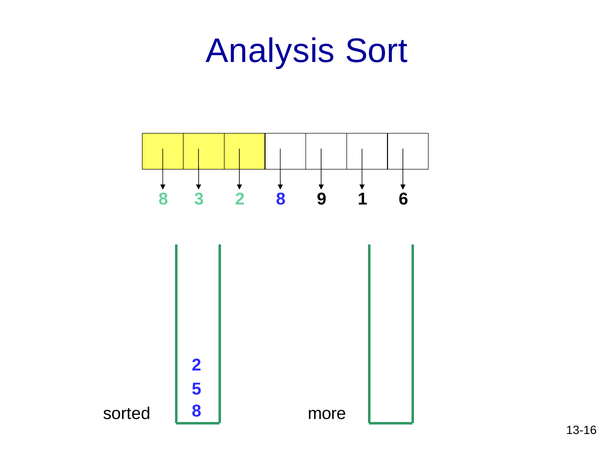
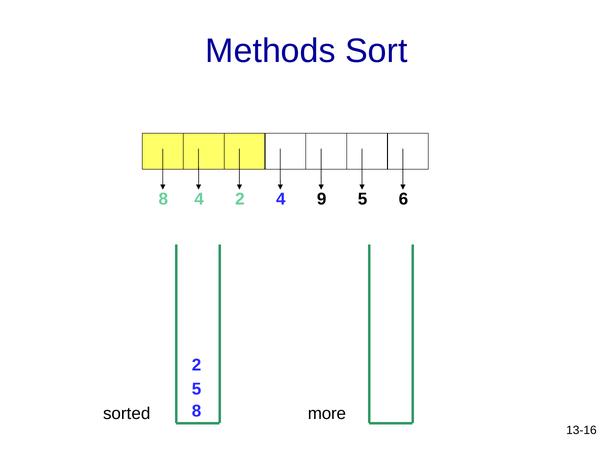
Analysis: Analysis -> Methods (271, 51)
8 3: 3 -> 4 (199, 199)
2 8: 8 -> 4 (281, 199)
9 1: 1 -> 5 (363, 199)
